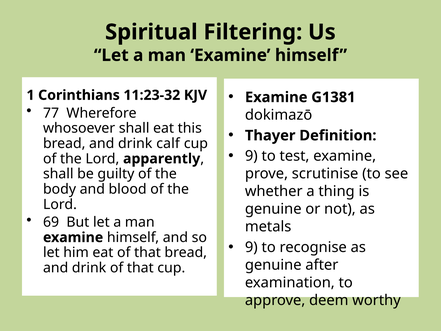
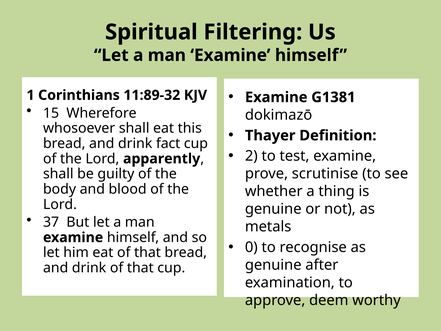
11:23-32: 11:23-32 -> 11:89-32 (152, 95)
77: 77 -> 15 (51, 113)
calf: calf -> fact (168, 143)
9: 9 -> 2 (251, 156)
69: 69 -> 37 (51, 222)
9: 9 -> 0 (251, 247)
